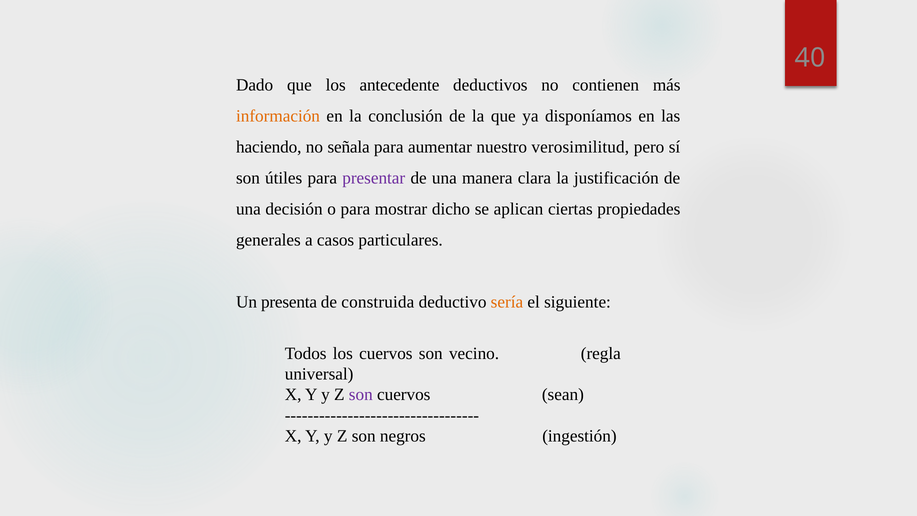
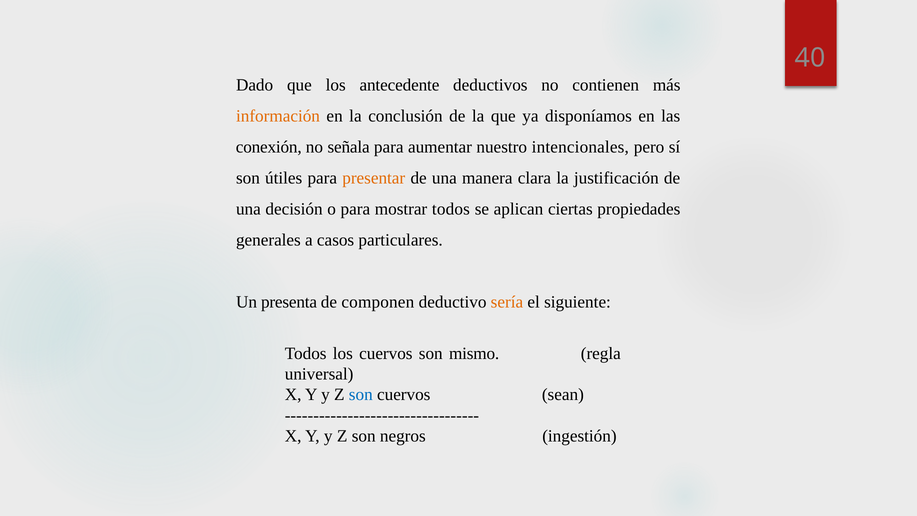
haciendo: haciendo -> conexión (269, 147)
verosimilitud: verosimilitud -> intencionales (580, 147)
presentar colour: purple -> orange (374, 178)
mostrar dicho: dicho -> todos (451, 209)
construida: construida -> componen (378, 302)
vecino: vecino -> mismo (474, 353)
son colour: purple -> blue (361, 395)
